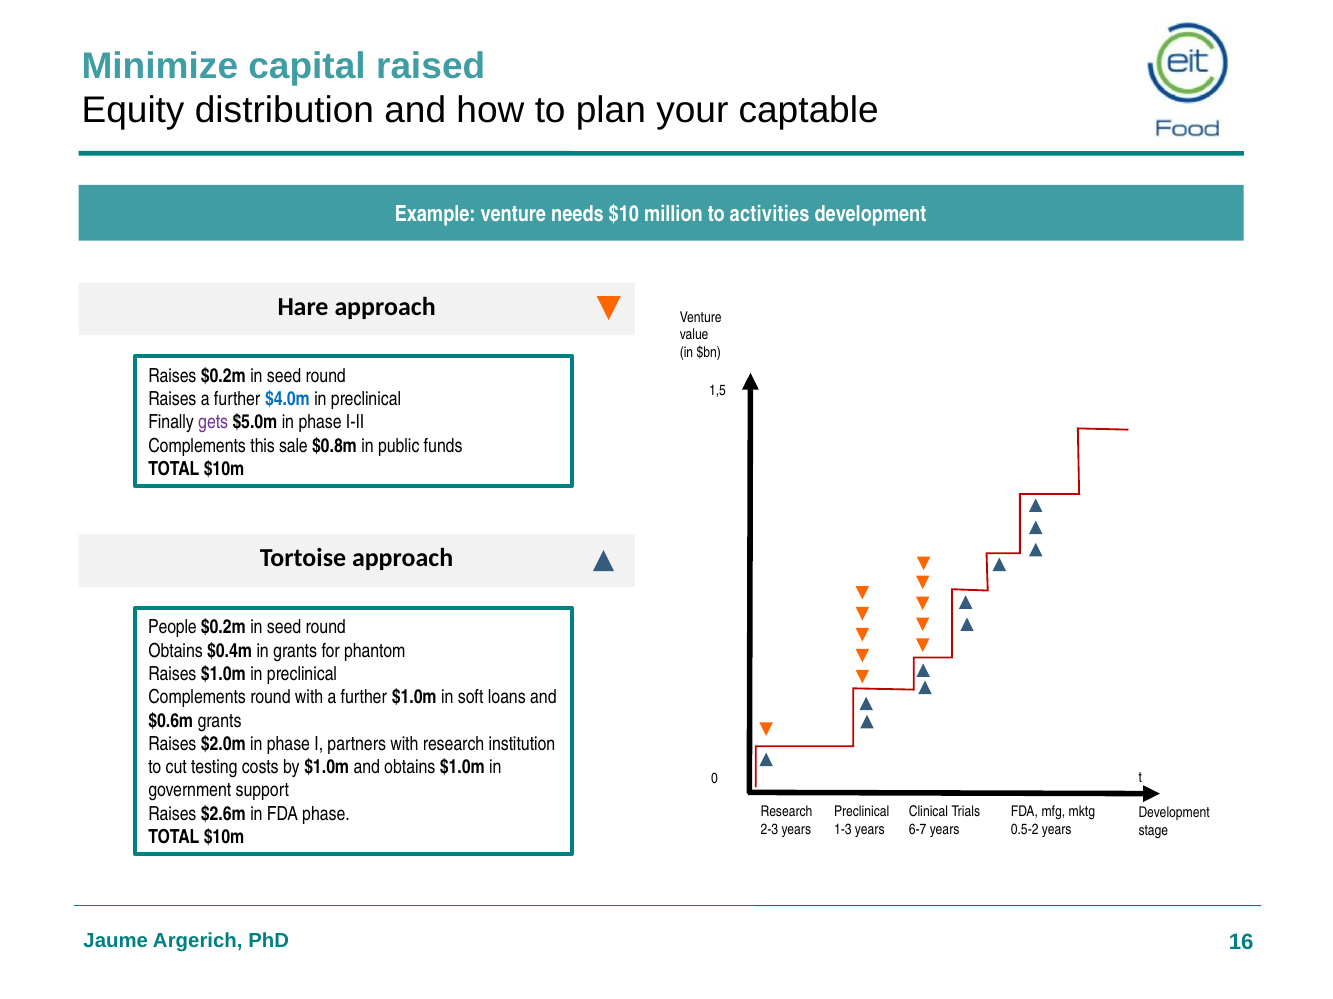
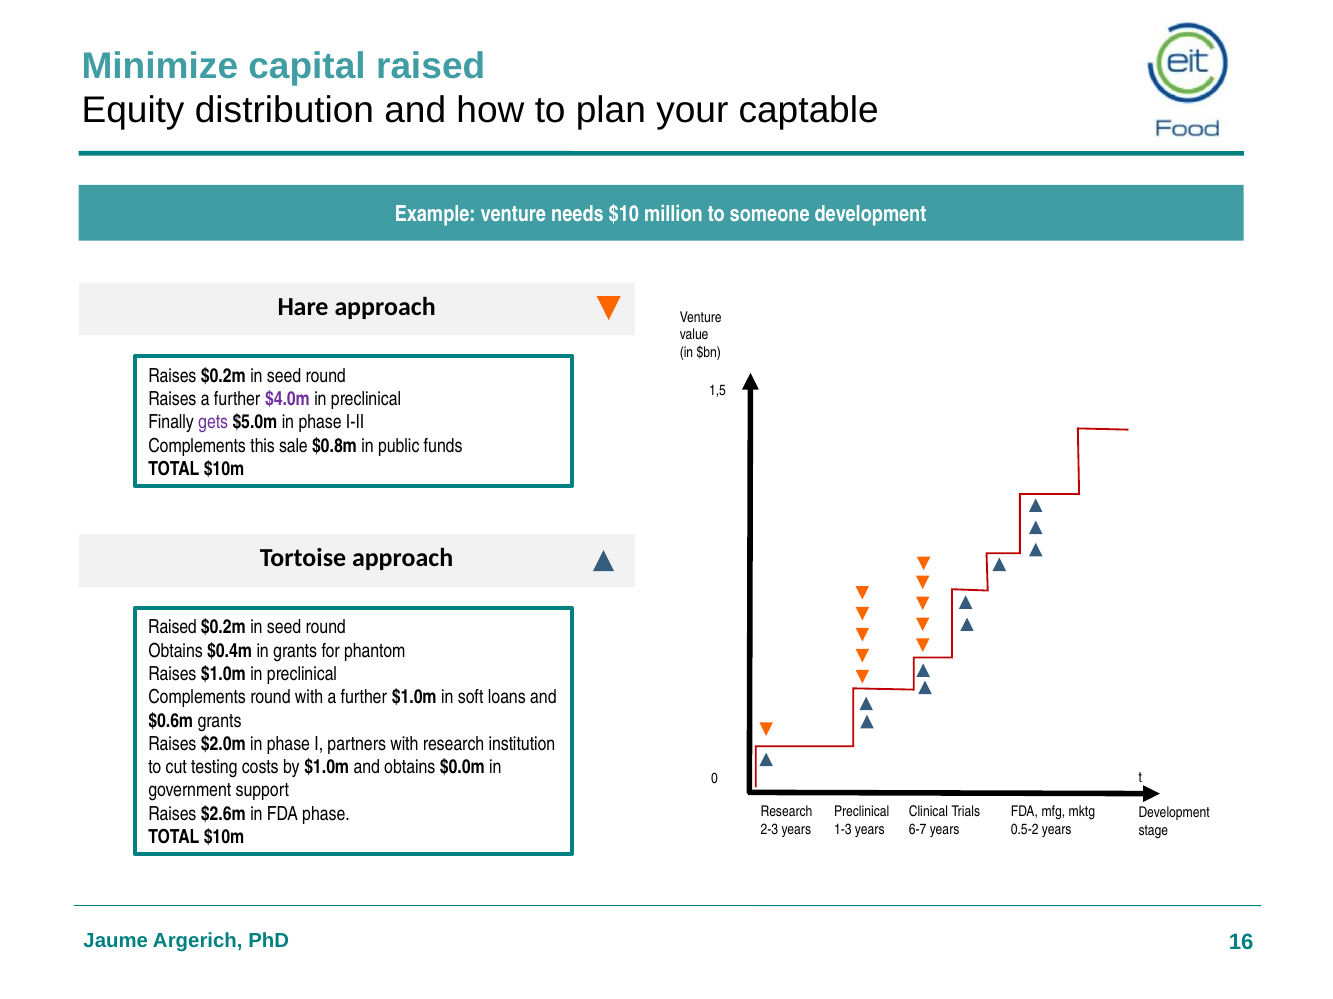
activities: activities -> someone (770, 214)
$4.0m colour: blue -> purple (287, 399)
People: People -> Raised (172, 628)
obtains $1.0m: $1.0m -> $0.0m (462, 768)
